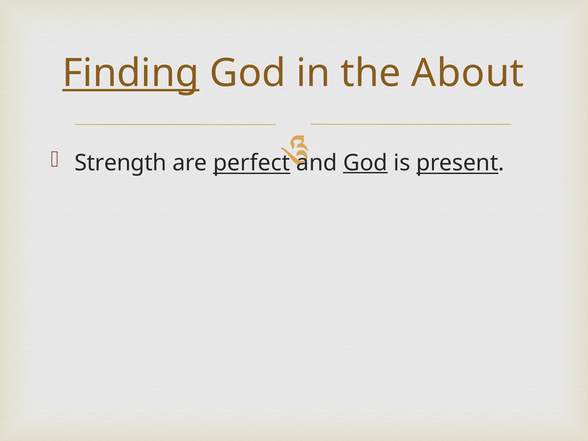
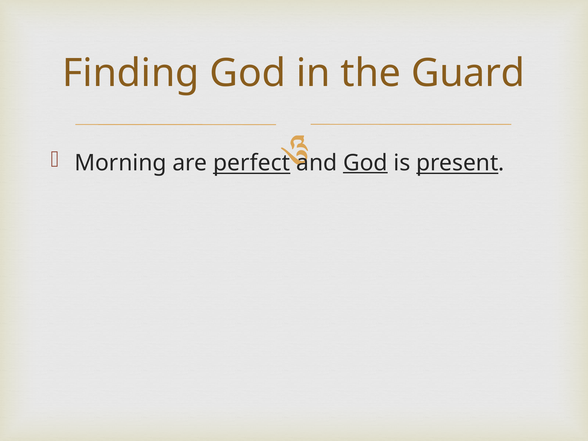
Finding underline: present -> none (131, 73)
About: About -> Guard (468, 73)
Strength: Strength -> Morning (120, 163)
